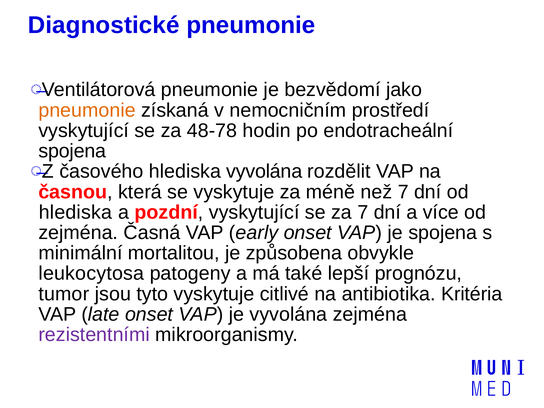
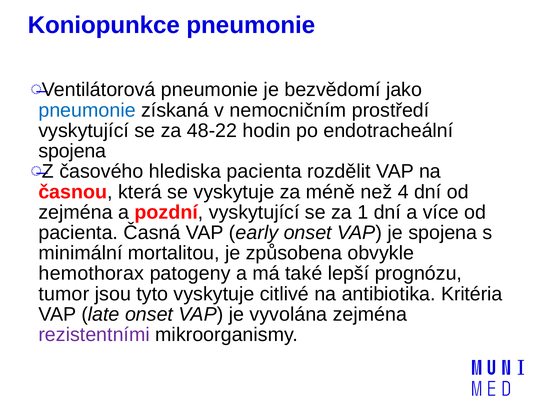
Diagnostické: Diagnostické -> Koniopunkce (104, 25)
pneumonie colour: orange -> blue (87, 110)
48-78: 48-78 -> 48-22 (212, 131)
hlediska vyvolána: vyvolána -> pacienta (264, 171)
než 7: 7 -> 4 (403, 192)
hlediska: hlediska -> zejména (76, 212)
za 7: 7 -> 1 (363, 212)
zejména: zejména -> pacienta (78, 233)
leukocytosa: leukocytosa -> hemothorax (91, 274)
